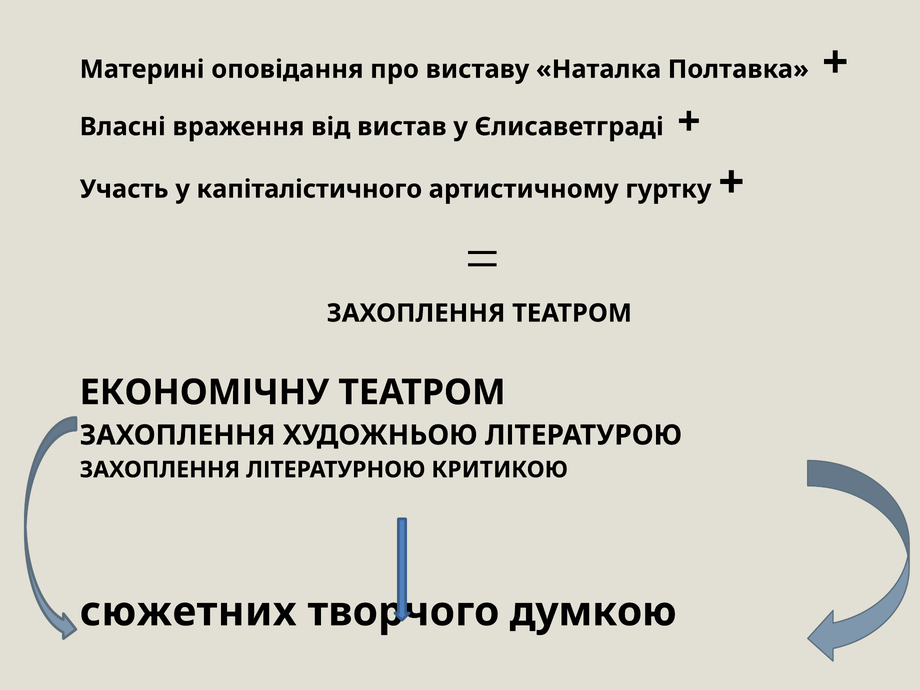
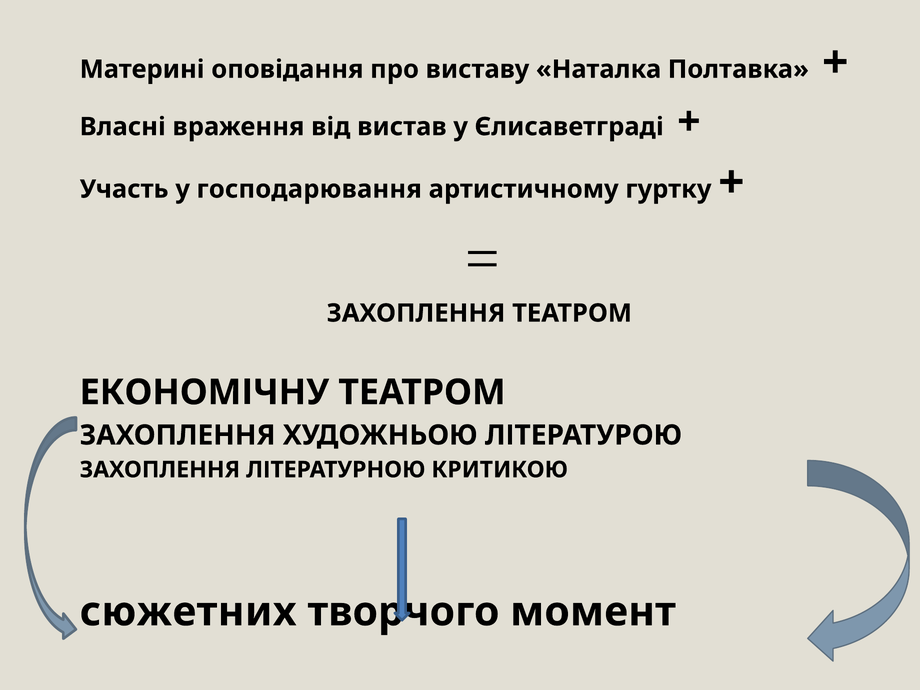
капіталістичного: капіталістичного -> господарювання (309, 189)
думкою: думкою -> момент (593, 612)
